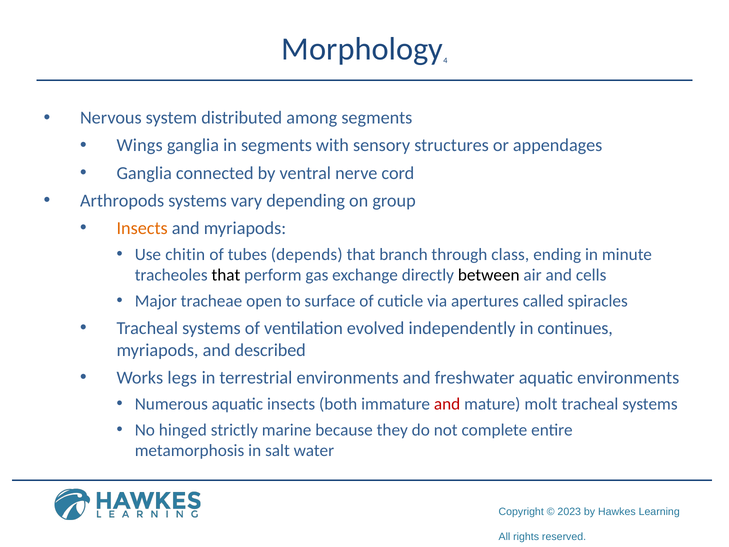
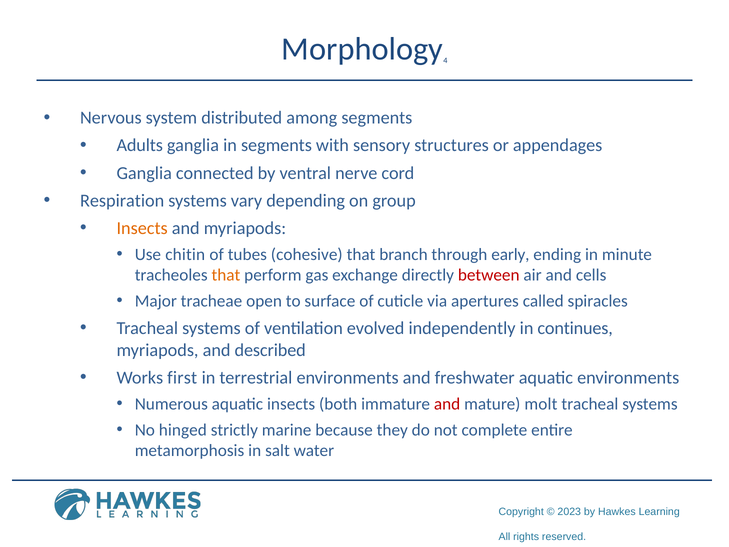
Wings: Wings -> Adults (140, 145)
Arthropods: Arthropods -> Respiration (122, 201)
depends: depends -> cohesive (307, 255)
class: class -> early (510, 255)
that colour: black -> orange (226, 275)
between colour: black -> red (489, 275)
legs: legs -> first (182, 378)
